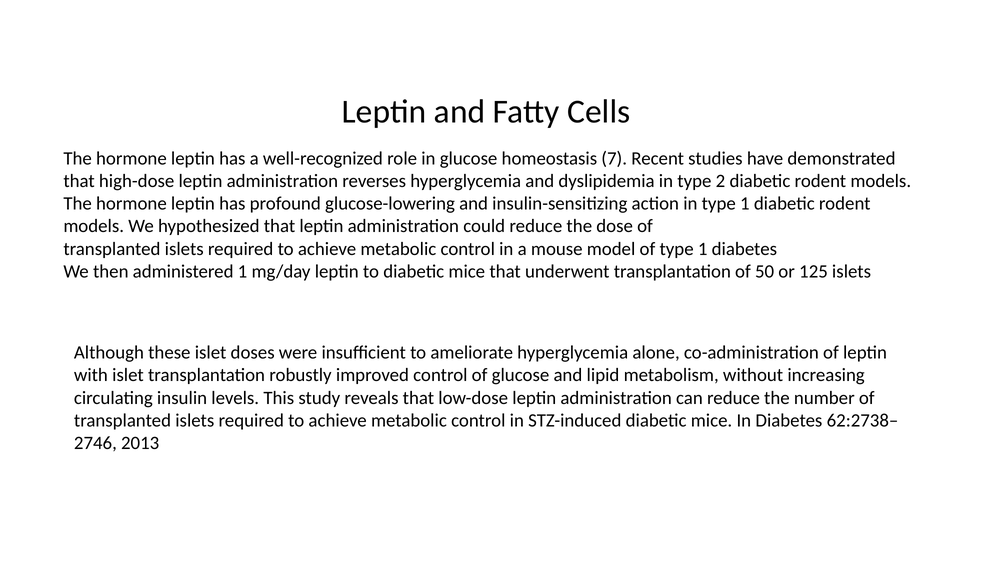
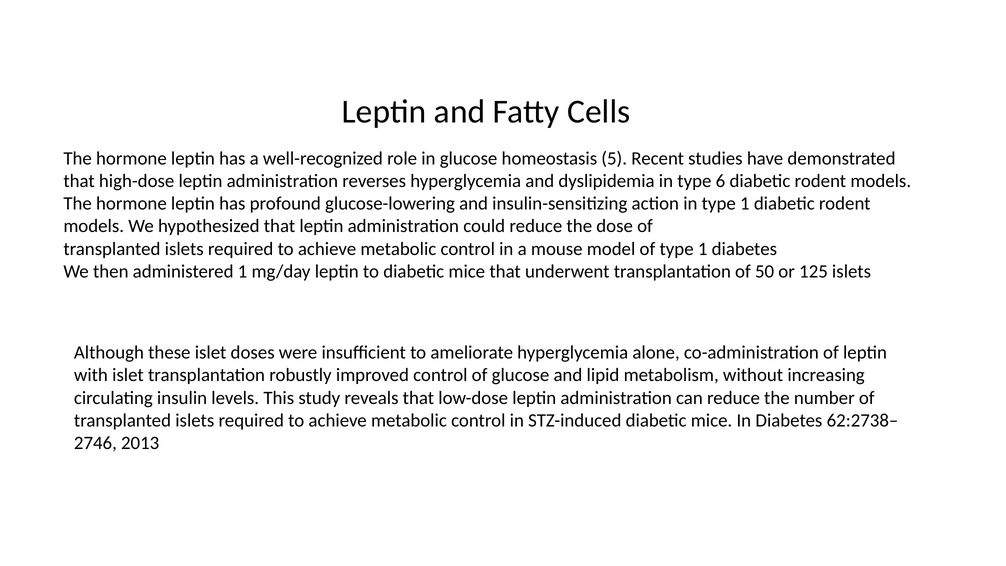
7: 7 -> 5 (614, 158)
2: 2 -> 6 (721, 181)
